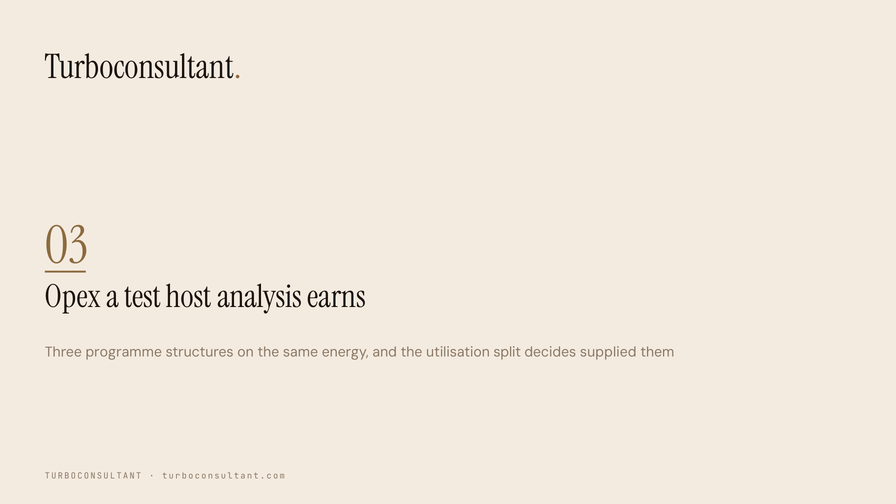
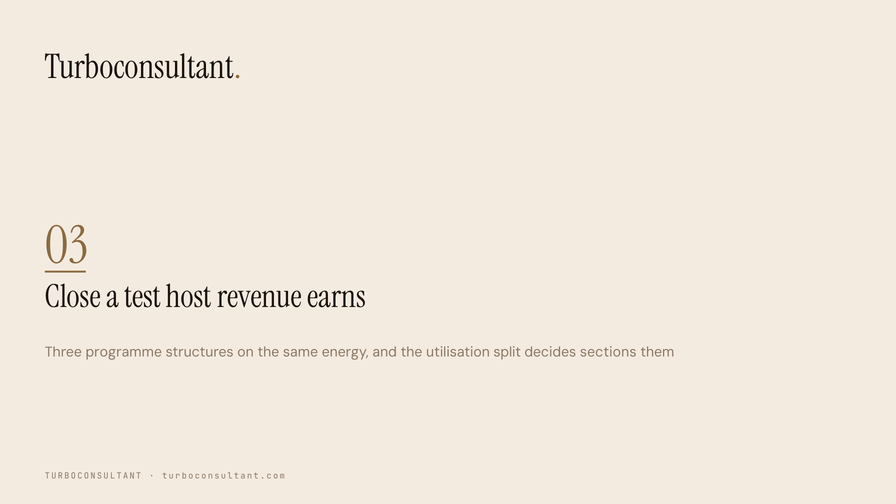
Opex: Opex -> Close (73, 297)
analysis: analysis -> revenue (260, 297)
supplied: supplied -> sections (608, 352)
